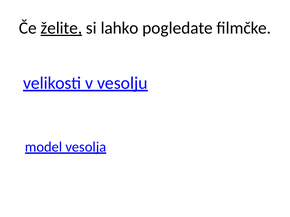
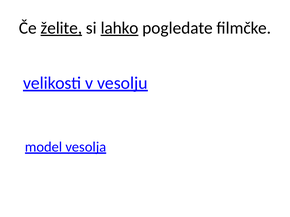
lahko underline: none -> present (120, 28)
